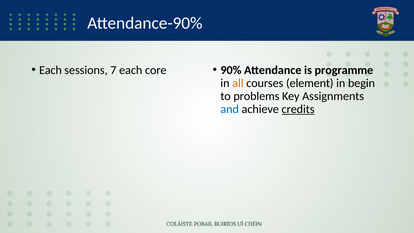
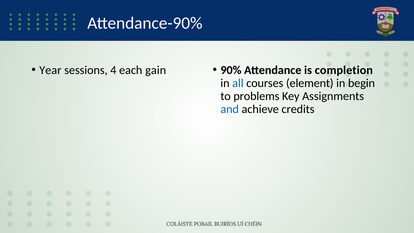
Each: Each -> Year (50, 70)
7: 7 -> 4 (113, 70)
core: core -> gain (156, 70)
programme: programme -> completion (344, 70)
all colour: orange -> blue (238, 83)
credits underline: present -> none (298, 109)
